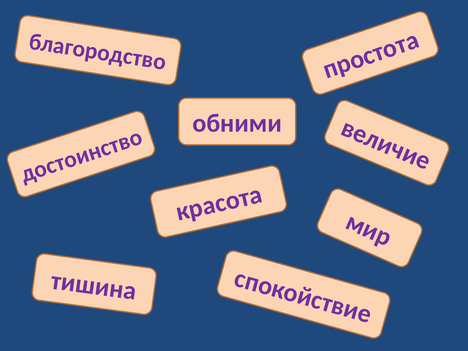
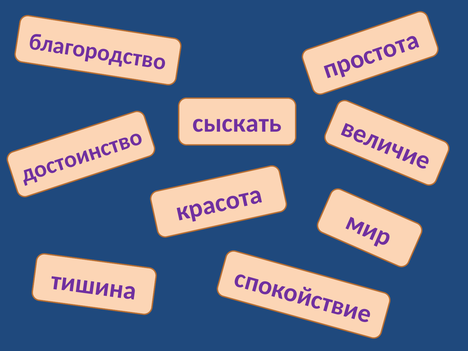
обними: обними -> сыскать (237, 123)
